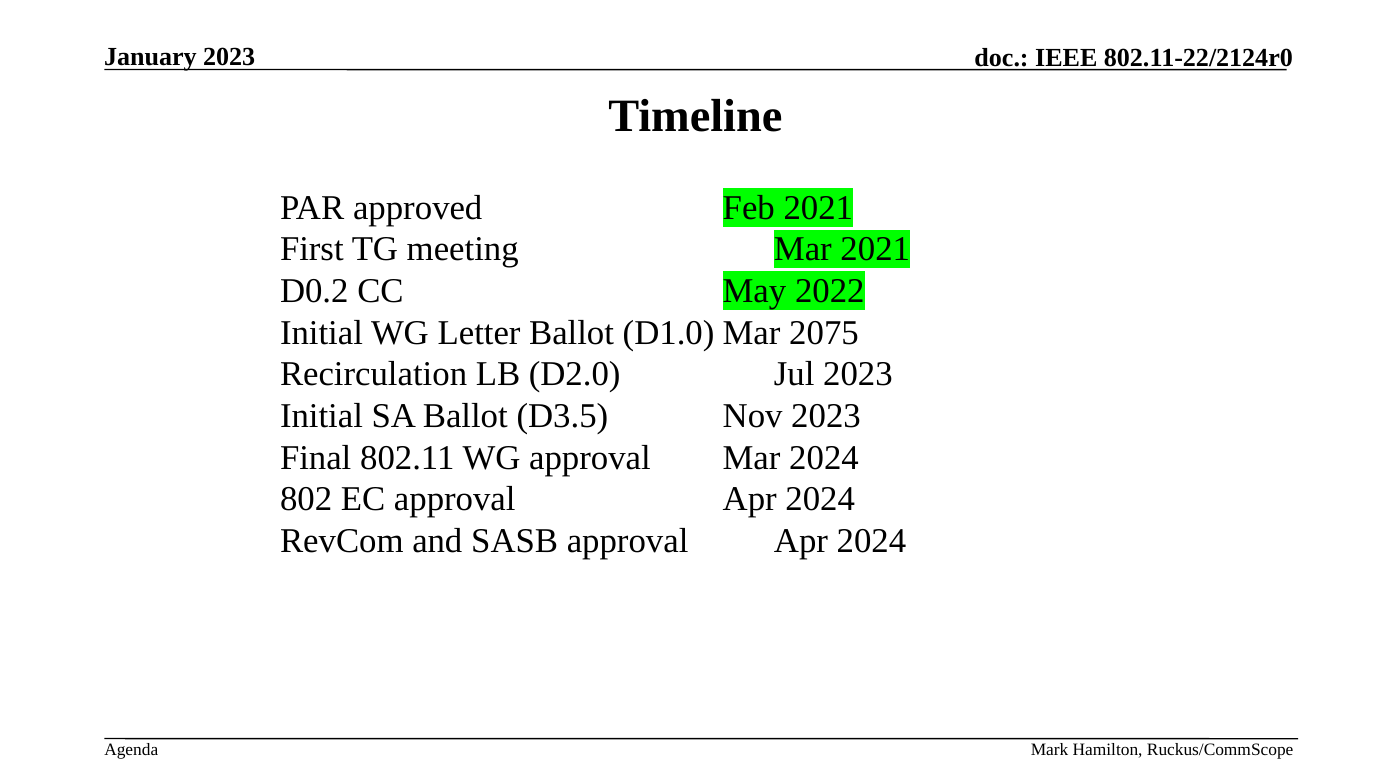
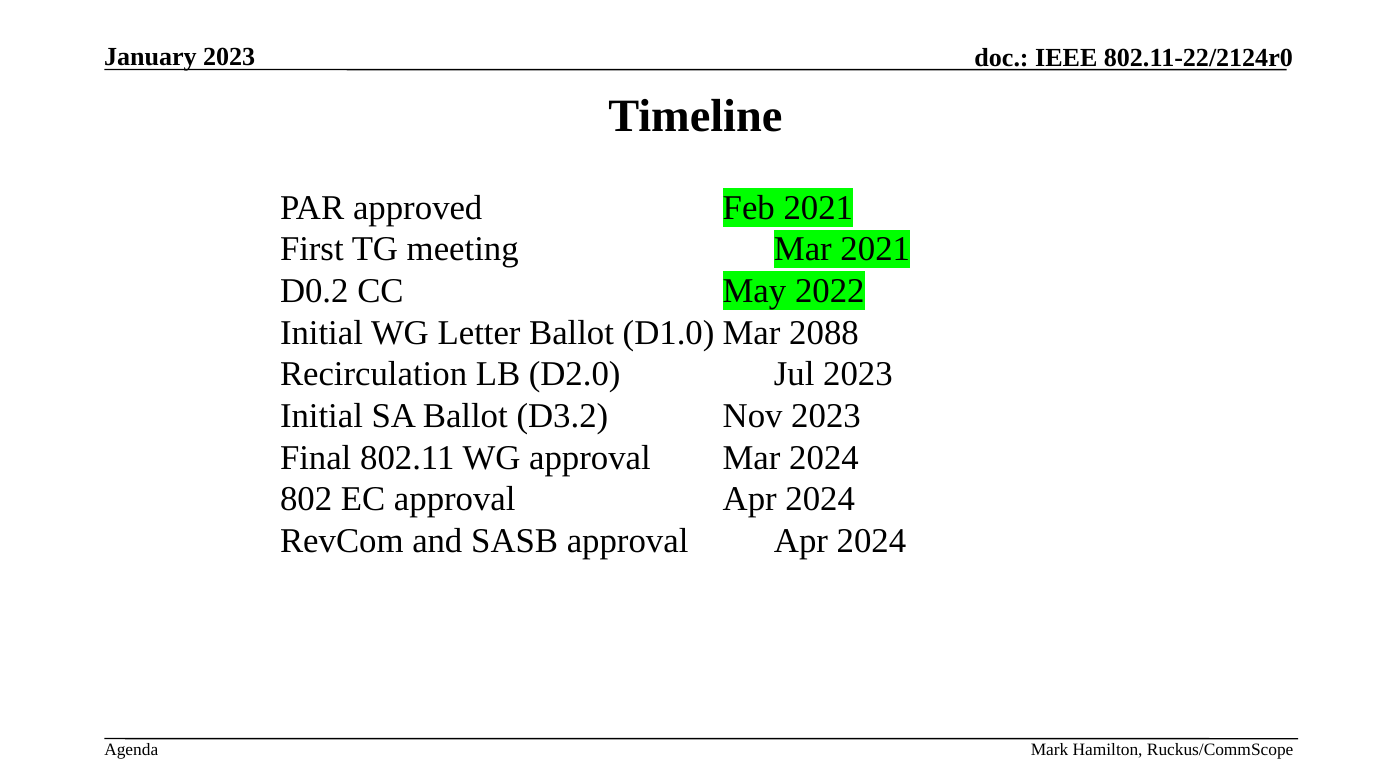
2075: 2075 -> 2088 (824, 333)
D3.5: D3.5 -> D3.2 (562, 416)
